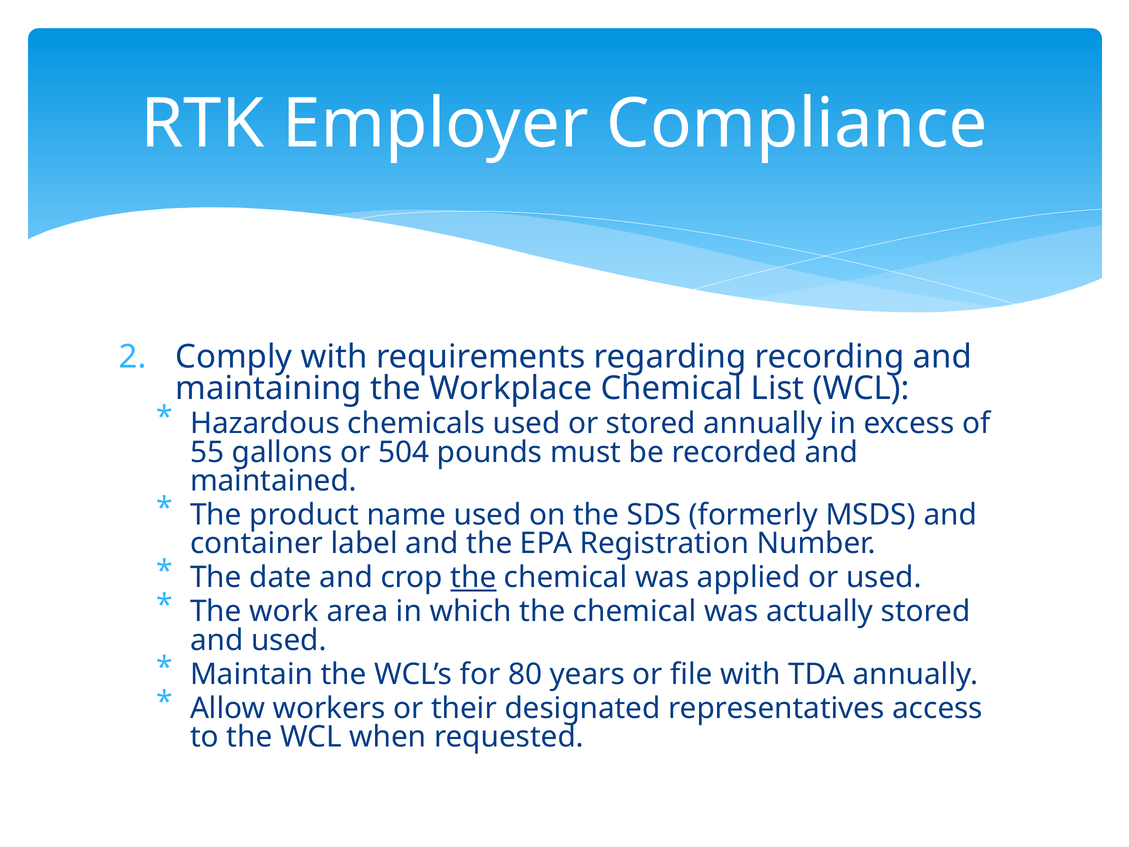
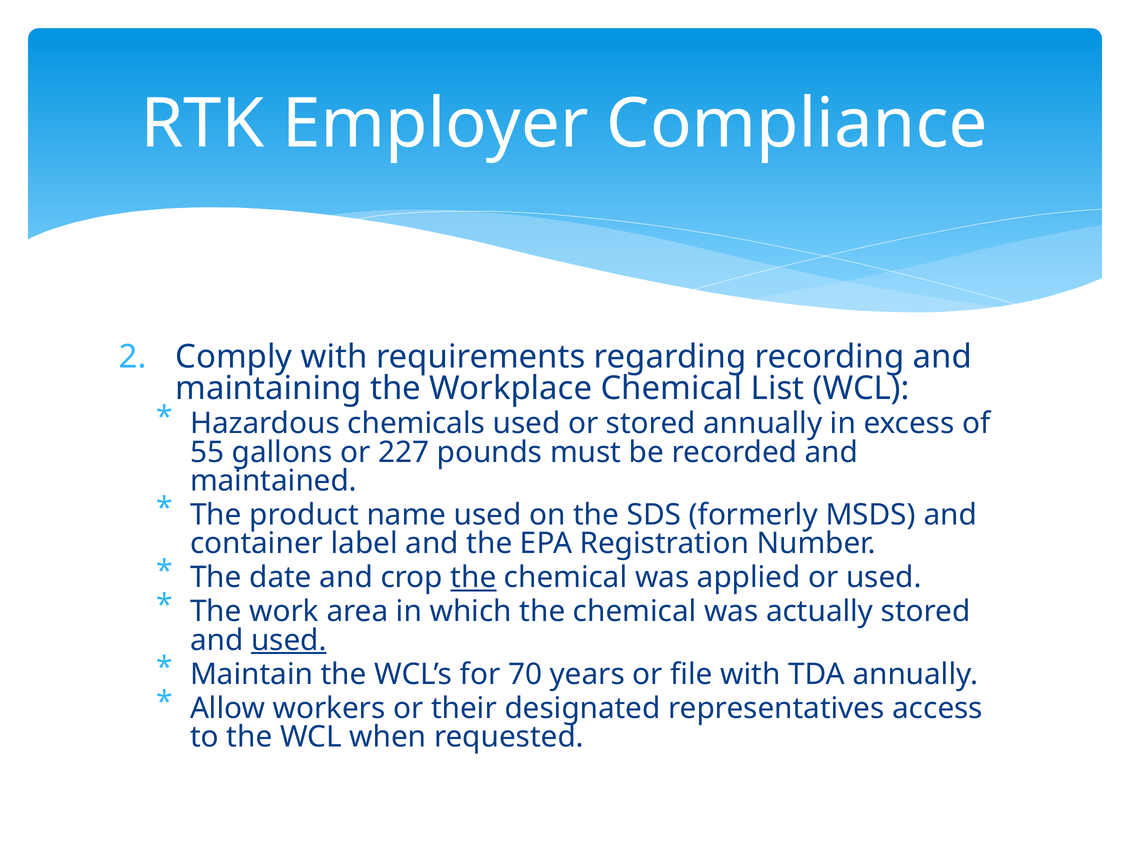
504: 504 -> 227 (404, 452)
used underline: none -> present (289, 640)
80: 80 -> 70 (525, 674)
